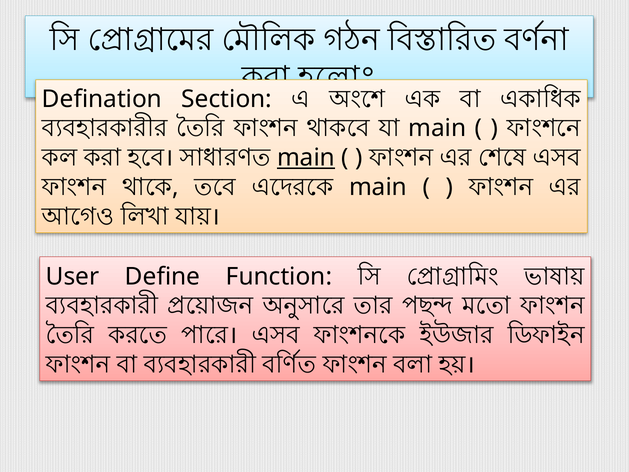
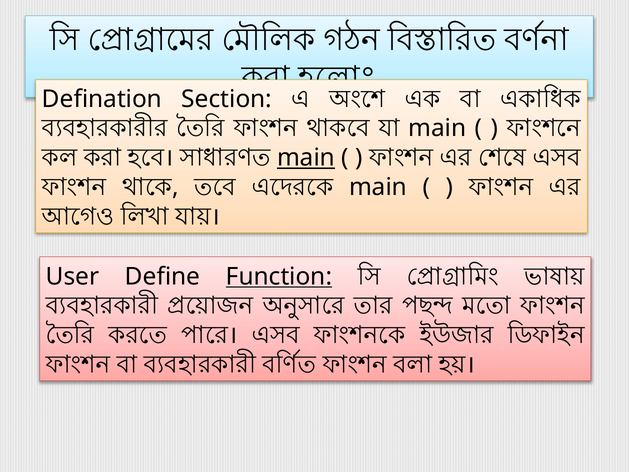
Function underline: none -> present (279, 276)
